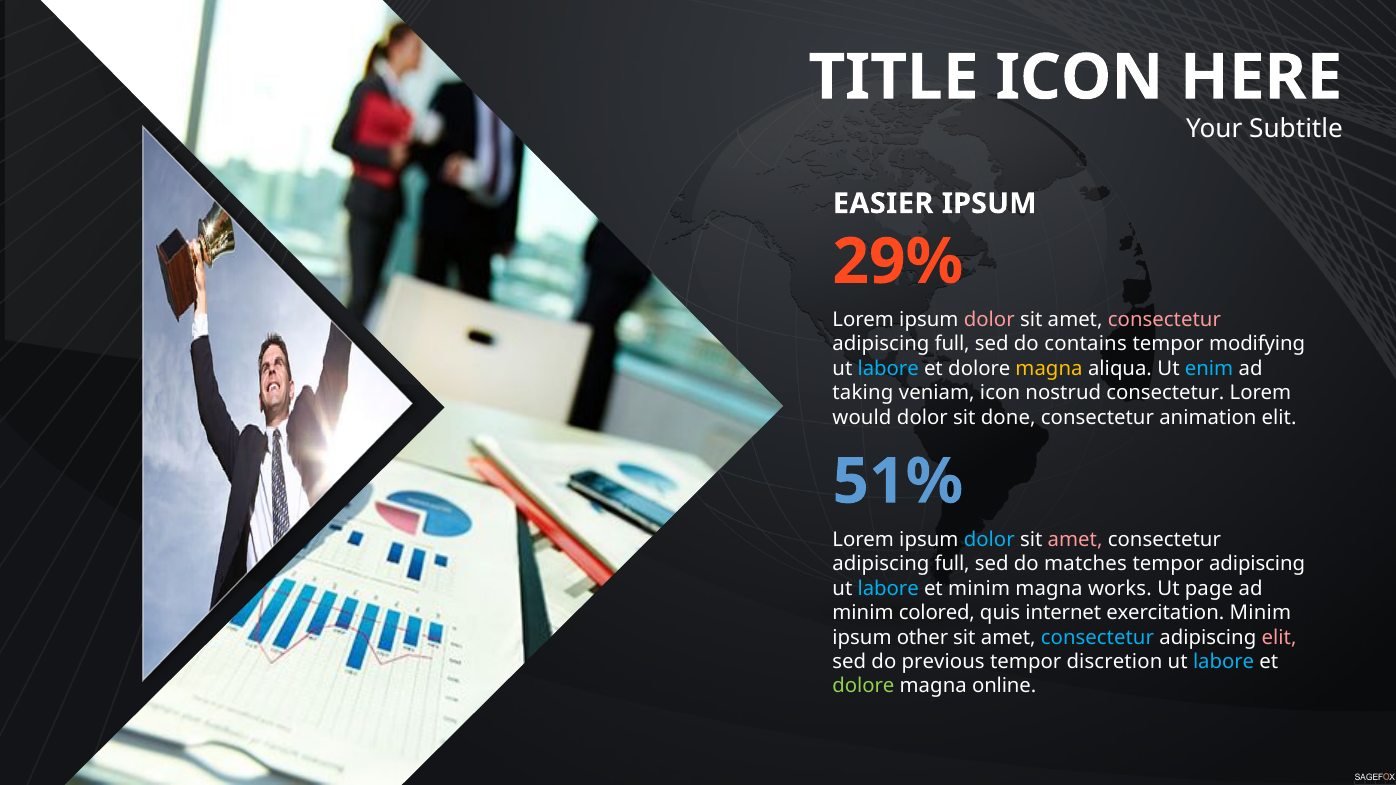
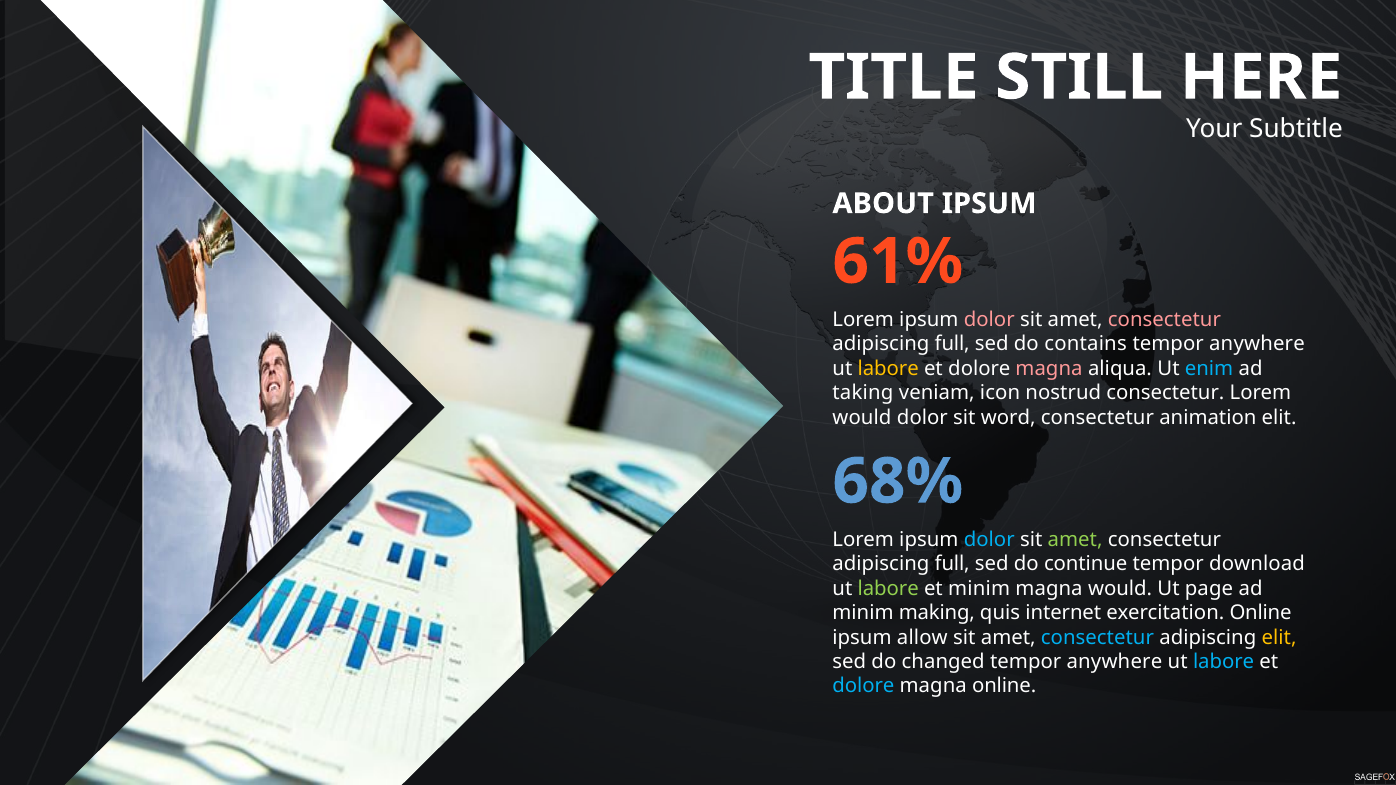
TITLE ICON: ICON -> STILL (1079, 78)
EASIER: EASIER -> ABOUT (883, 204)
29%: 29% -> 61% (898, 262)
modifying: modifying -> anywhere (1257, 344)
labore colour: light blue -> yellow (888, 369)
magna colour: yellow -> pink (1049, 369)
done: done -> word (1008, 418)
51%: 51% -> 68% (898, 482)
amet colour: pink -> light green (1075, 540)
matches: matches -> continue (1086, 564)
tempor adipiscing: adipiscing -> download (1257, 564)
labore colour: light blue -> light green (888, 589)
magna works: works -> would (1120, 589)
colored: colored -> making (937, 613)
exercitation Minim: Minim -> Online (1261, 613)
other: other -> allow (922, 638)
elit colour: pink -> yellow (1279, 638)
previous: previous -> changed (943, 662)
discretion: discretion -> anywhere (1114, 662)
dolore colour: light green -> light blue (863, 686)
